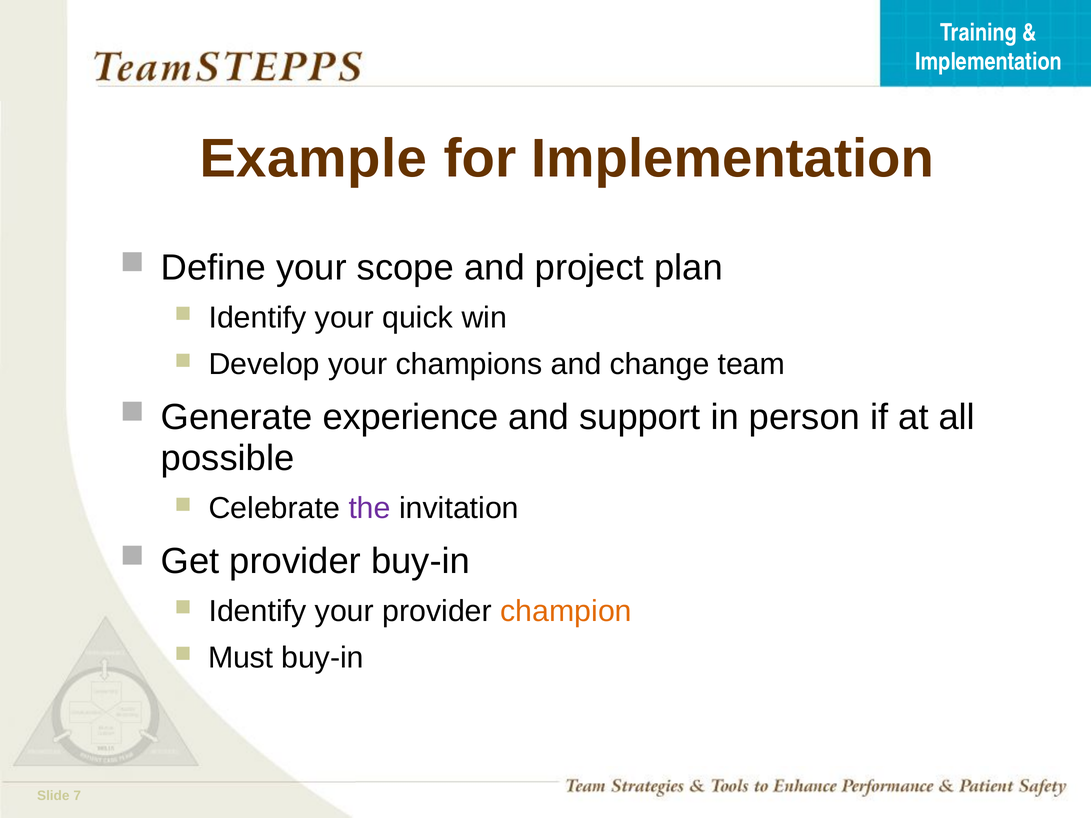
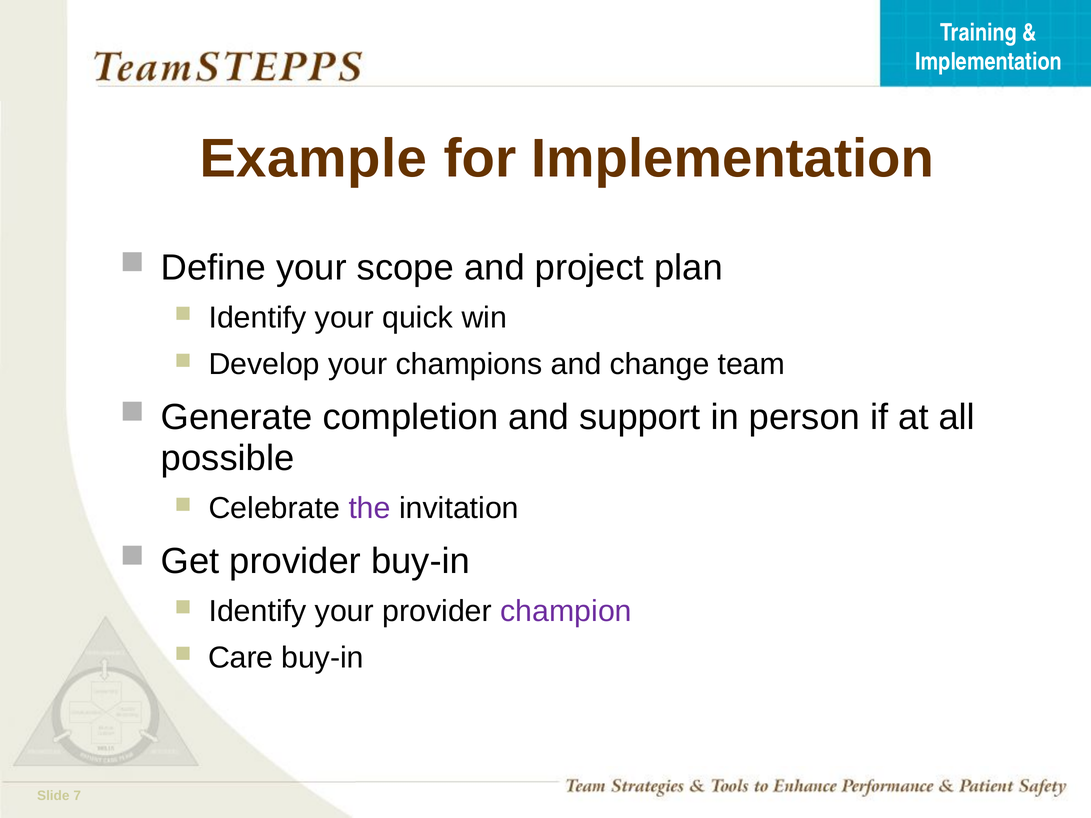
experience: experience -> completion (410, 417)
champion colour: orange -> purple (566, 611)
Must: Must -> Care (241, 658)
